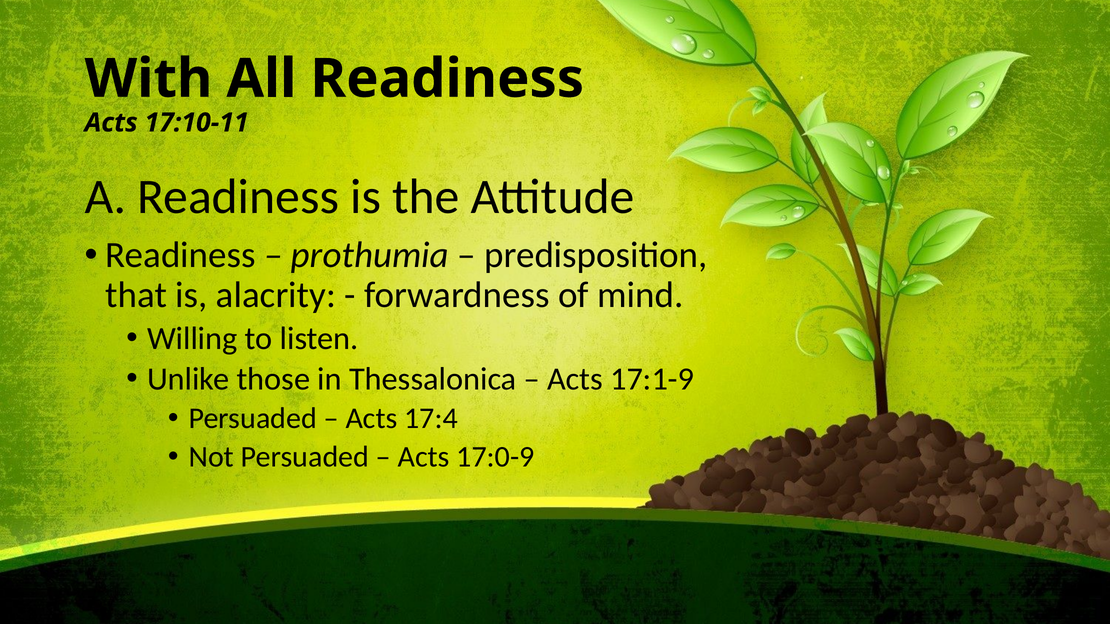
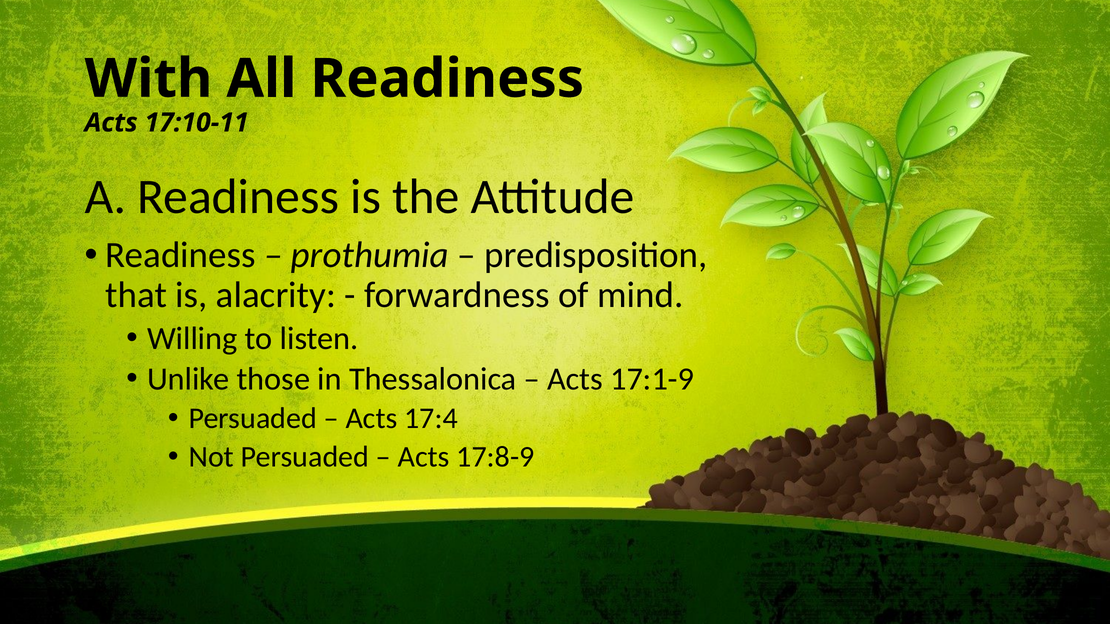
17:0-9: 17:0-9 -> 17:8-9 (495, 457)
